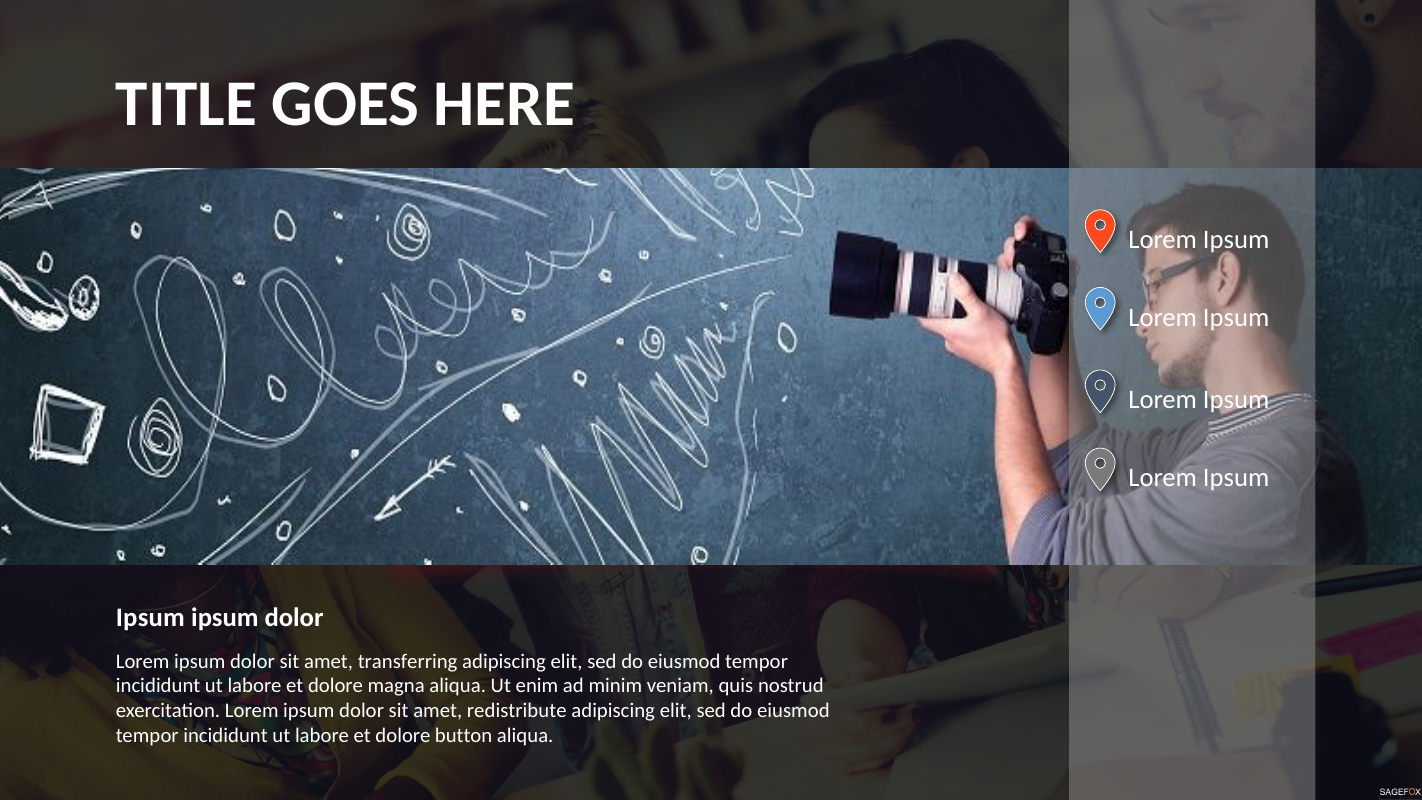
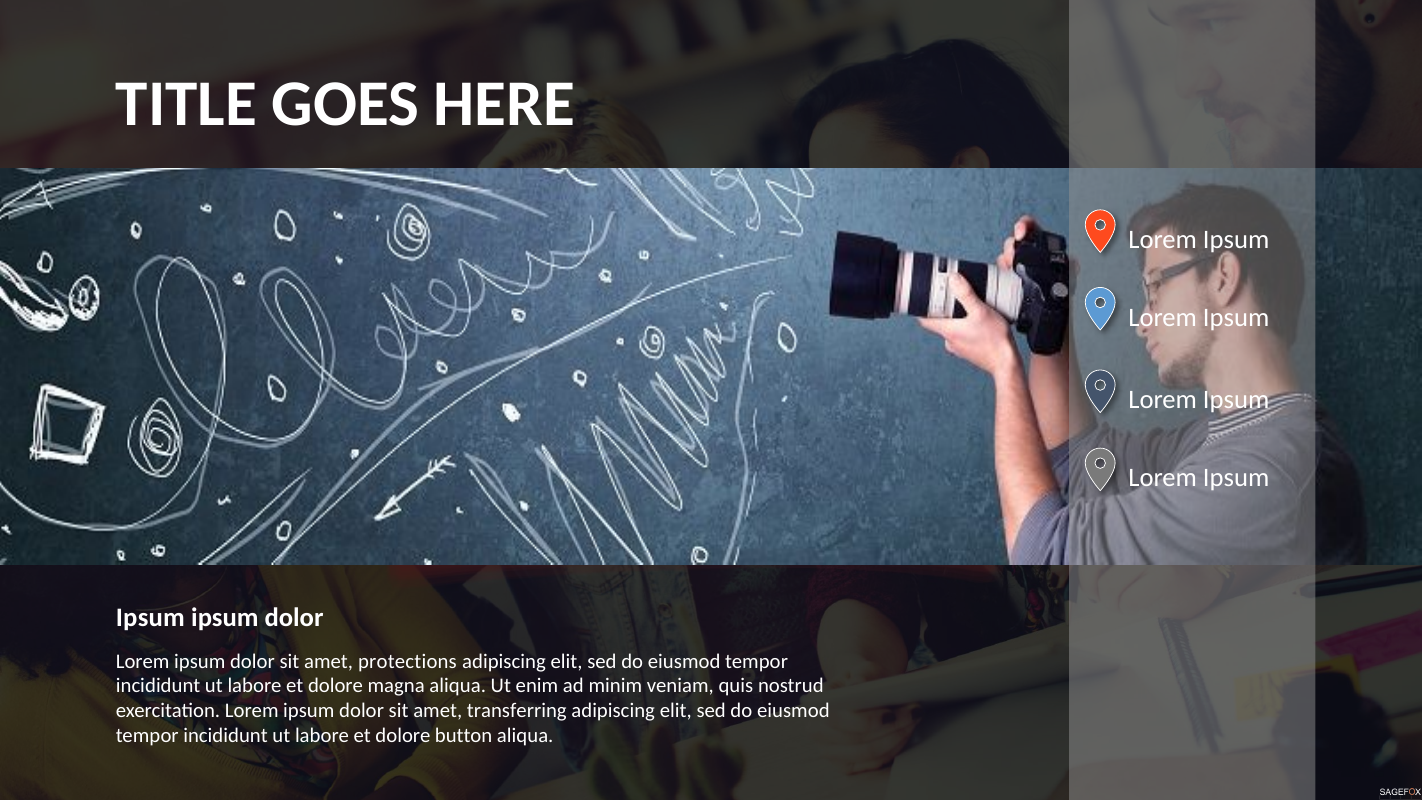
transferring: transferring -> protections (407, 661)
redistribute: redistribute -> transferring (517, 711)
